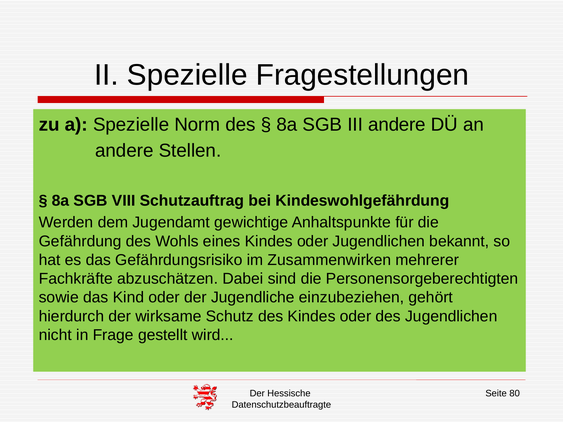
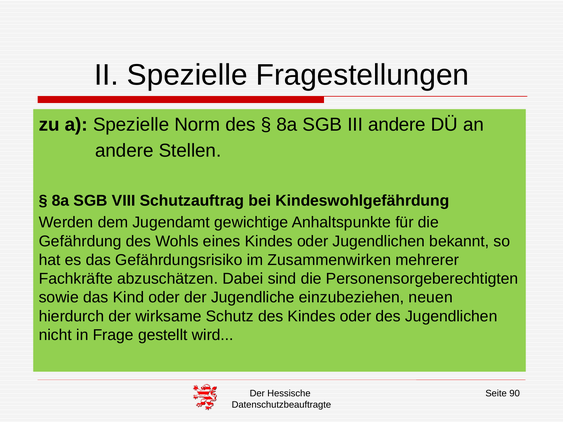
gehört: gehört -> neuen (431, 298)
80: 80 -> 90 (515, 394)
